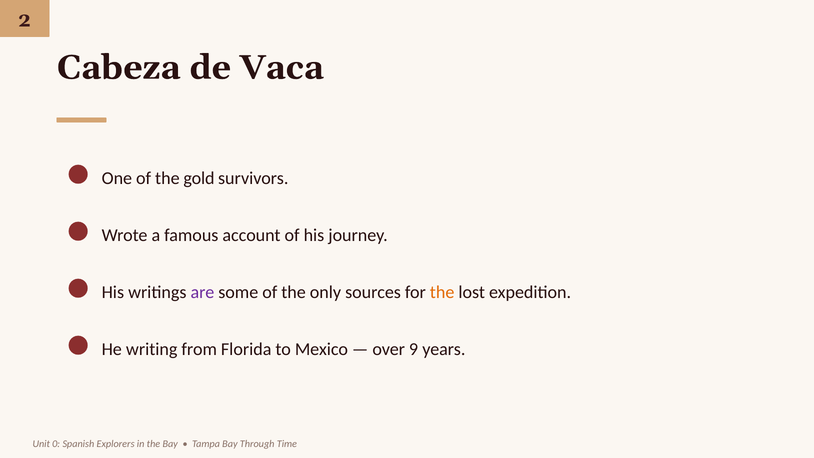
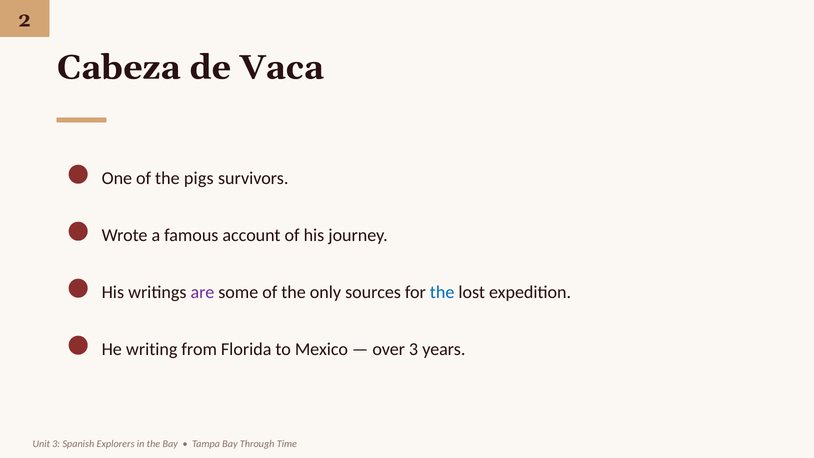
gold: gold -> pigs (199, 178)
the colour: orange -> blue (442, 292)
over 9: 9 -> 3 (414, 349)
Unit 0: 0 -> 3 (56, 444)
